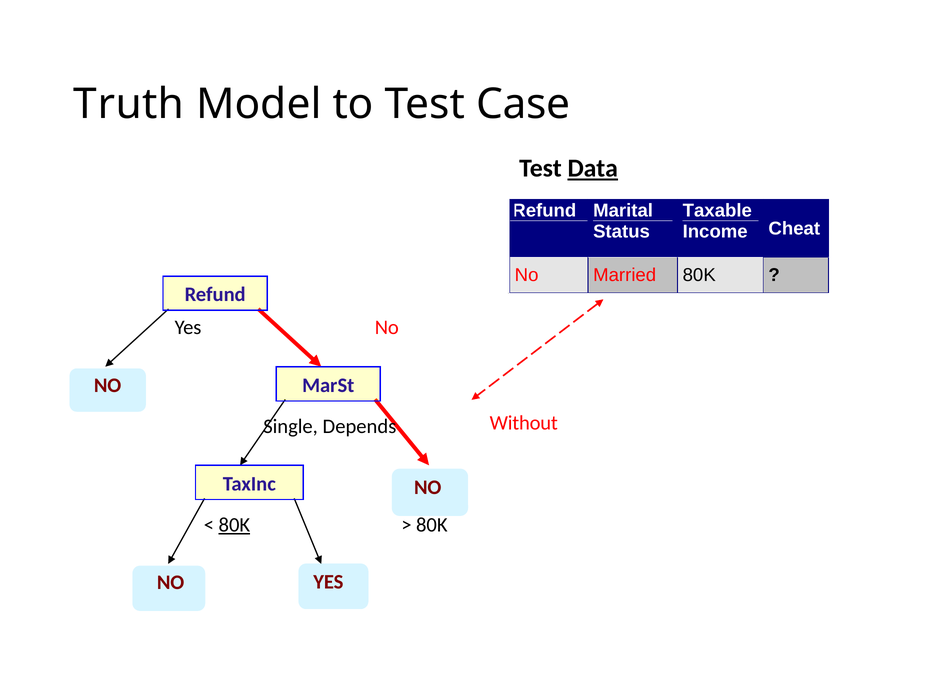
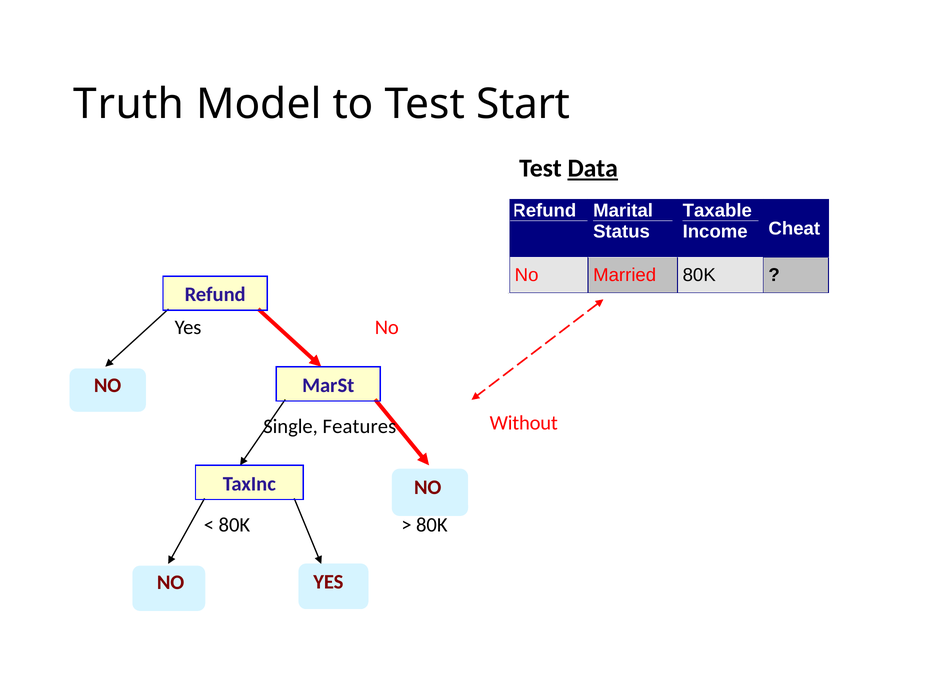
Case: Case -> Start (523, 104)
Depends: Depends -> Features (359, 426)
80K underline: present -> none (234, 525)
